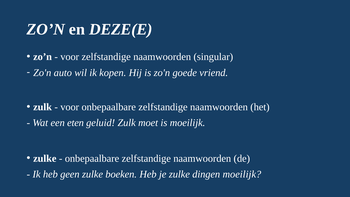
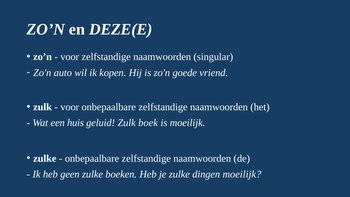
eten: eten -> huis (76, 123)
moet: moet -> boek (148, 123)
